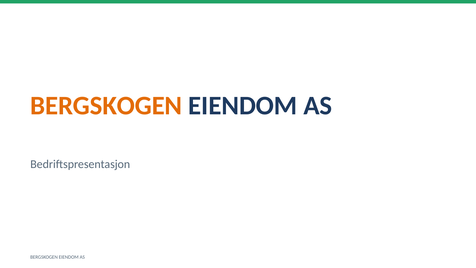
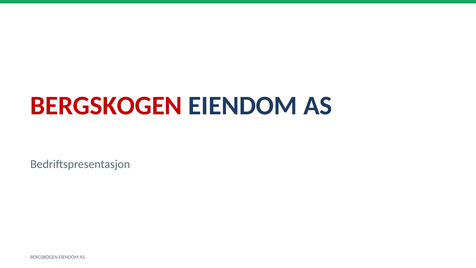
BERGSKOGEN colour: orange -> red (106, 106)
